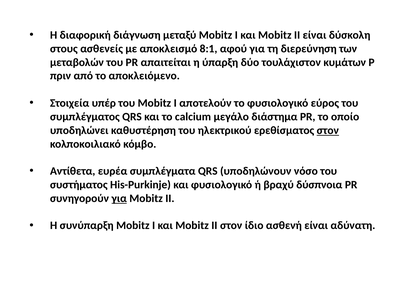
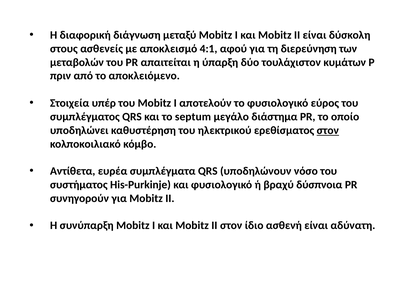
8:1: 8:1 -> 4:1 (209, 49)
calcium: calcium -> septum (193, 117)
για underline: present -> none (119, 199)
